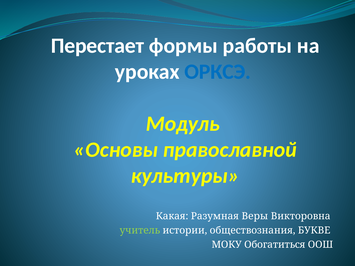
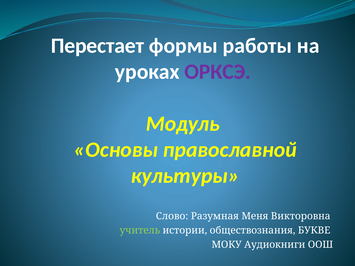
ОРКСЭ colour: blue -> purple (218, 72)
Какая: Какая -> Слово (172, 216)
Веры: Веры -> Меня (255, 216)
Обогатиться: Обогатиться -> Аудиокниги (275, 245)
